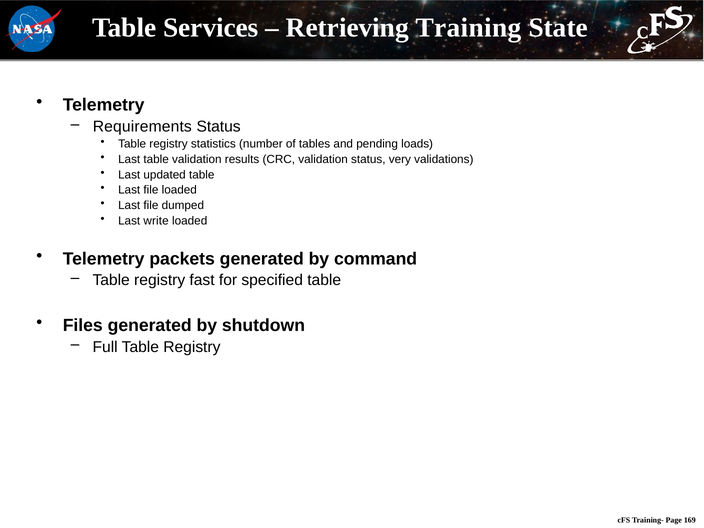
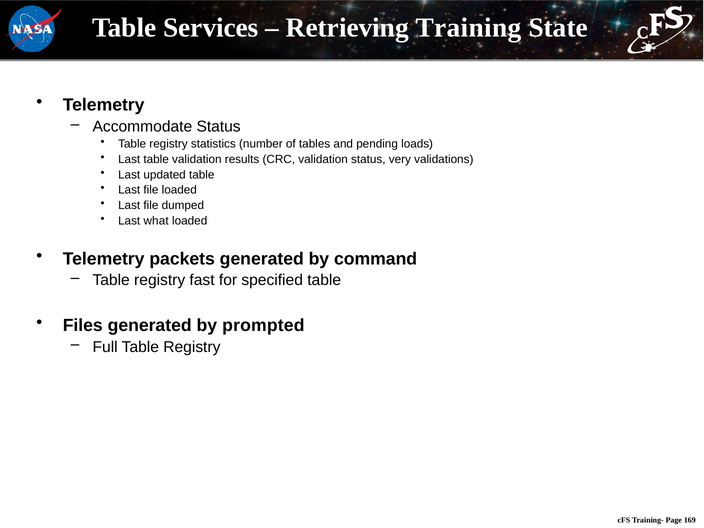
Requirements: Requirements -> Accommodate (142, 127)
write: write -> what (156, 221)
shutdown: shutdown -> prompted (263, 325)
